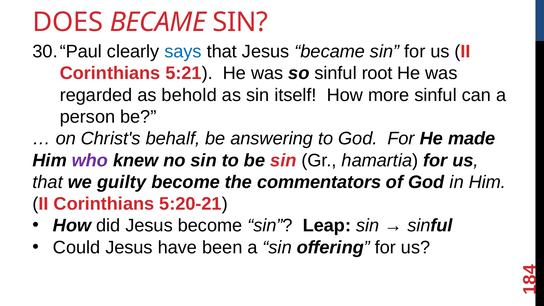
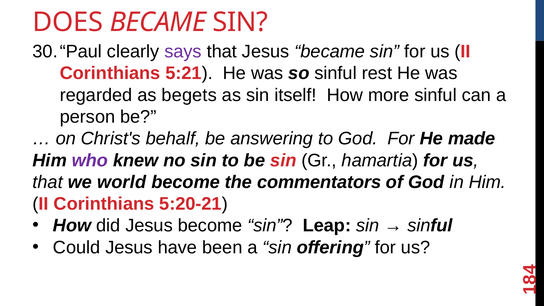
says colour: blue -> purple (183, 52)
root: root -> rest (377, 73)
behold: behold -> begets (189, 95)
guilty: guilty -> world (122, 182)
